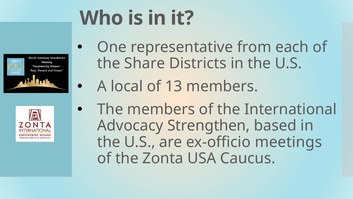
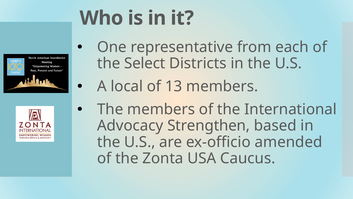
Share: Share -> Select (145, 63)
meetings: meetings -> amended (288, 142)
